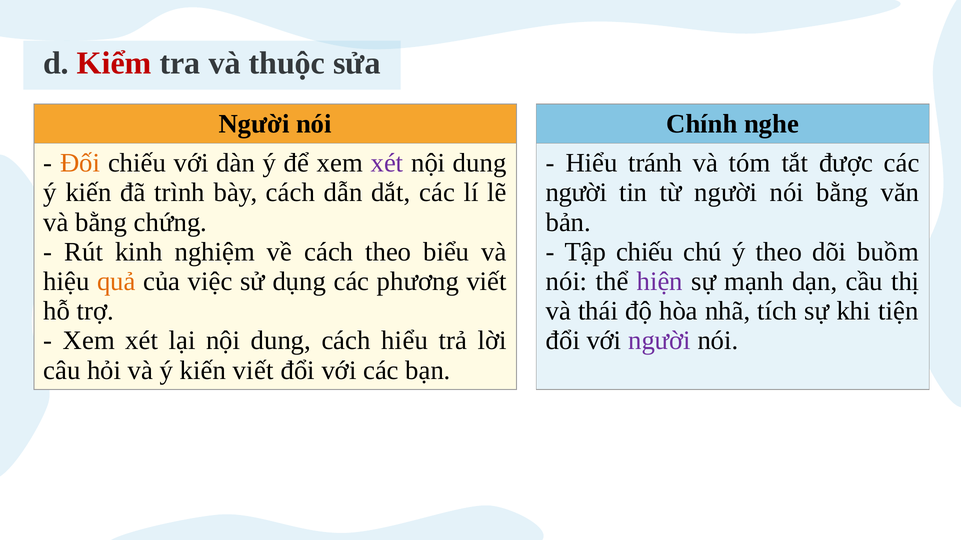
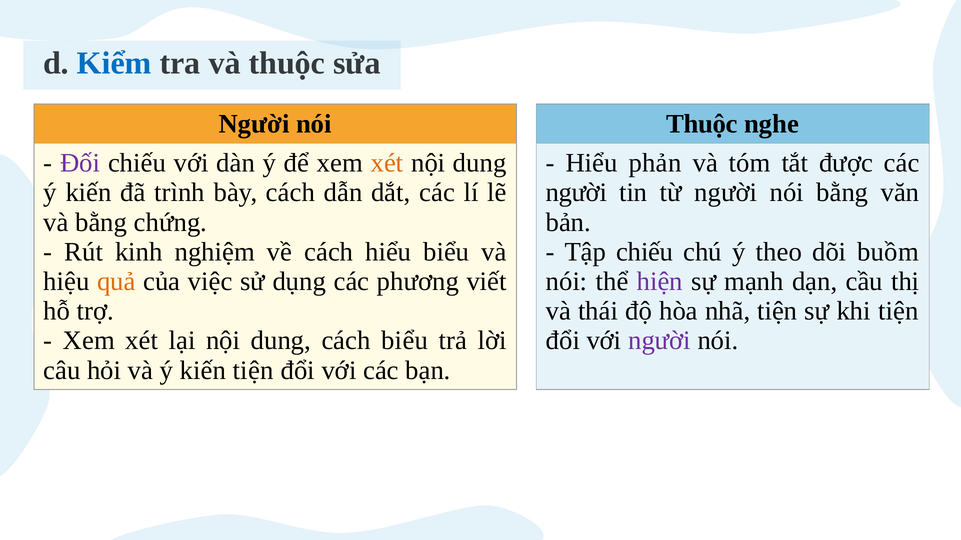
Kiểm colour: red -> blue (114, 63)
Chính: Chính -> Thuộc (702, 124)
Đối colour: orange -> purple (80, 163)
xét colour: purple -> orange (387, 163)
tránh: tránh -> phản (655, 163)
cách theo: theo -> hiểu (388, 252)
nhã tích: tích -> tiện (777, 311)
cách hiểu: hiểu -> biểu (405, 341)
kiến viết: viết -> tiện (253, 371)
